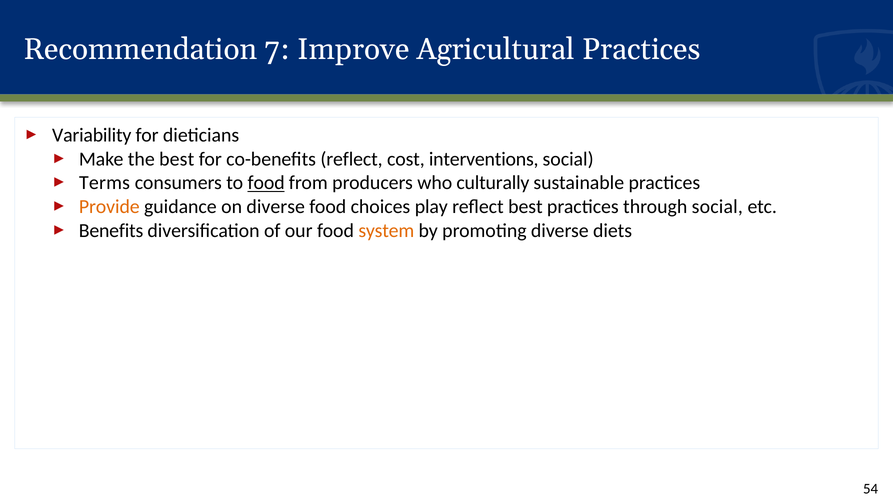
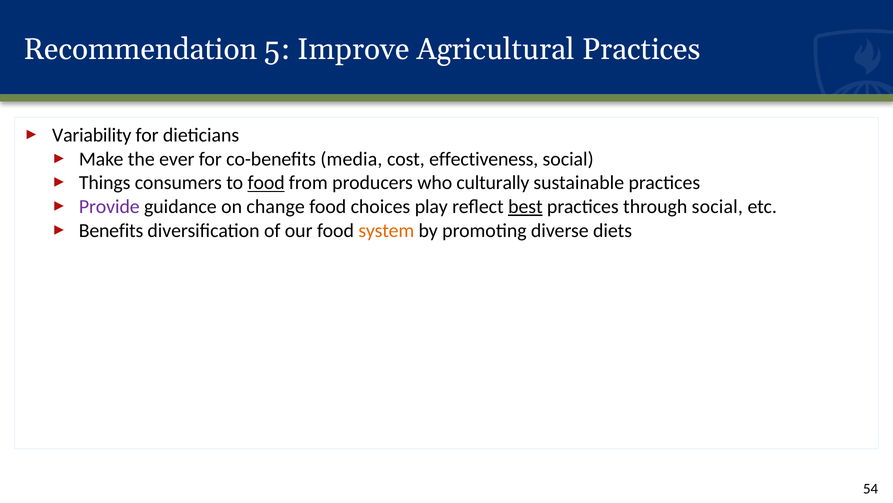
7: 7 -> 5 (277, 49)
the best: best -> ever (177, 159)
co-benefits reflect: reflect -> media (351, 159)
interventions: interventions -> effectiveness (484, 159)
Terms: Terms -> Things (105, 183)
Provide colour: orange -> purple (109, 206)
on diverse: diverse -> change (276, 206)
best underline: none -> present (525, 206)
